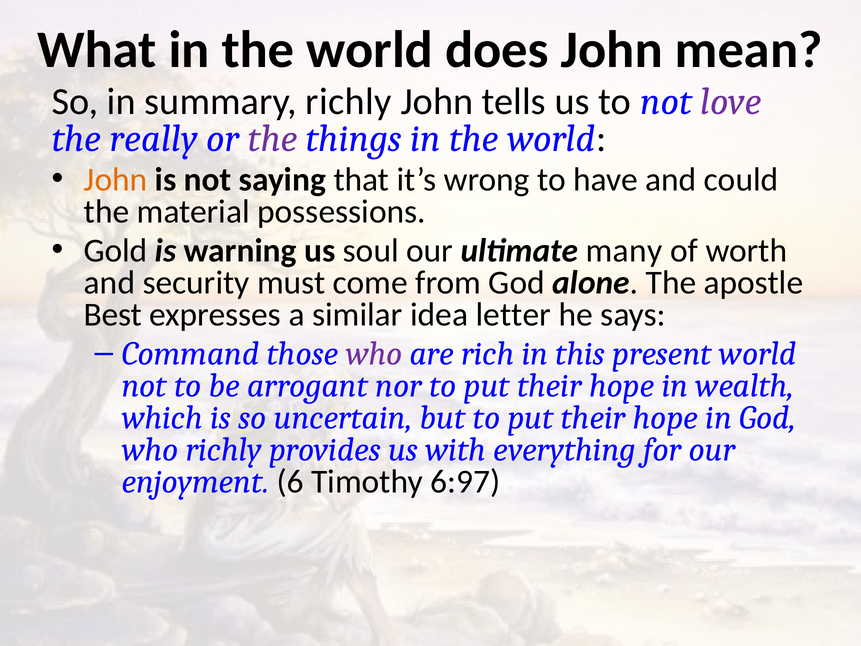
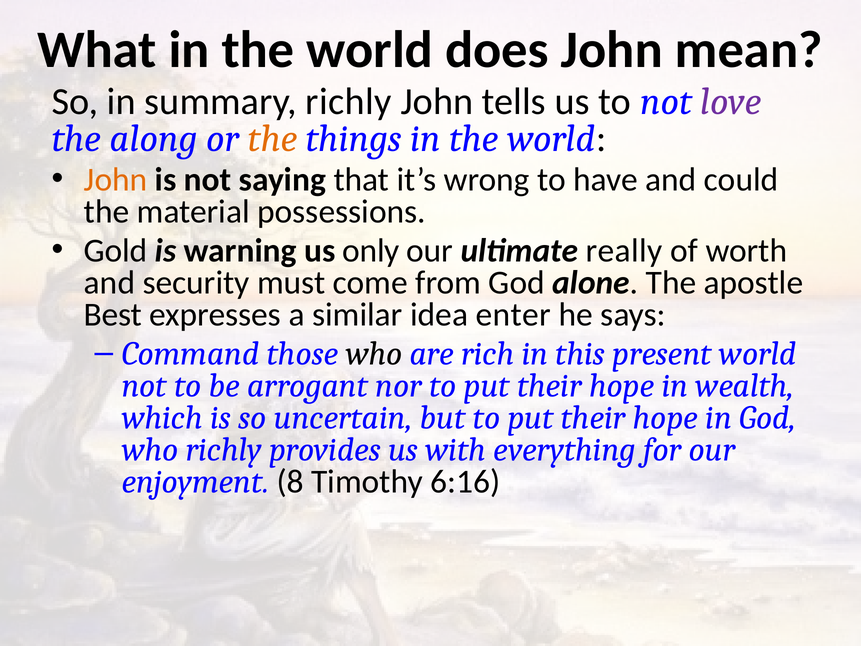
really: really -> along (154, 138)
the colour: purple -> orange (273, 138)
soul: soul -> only (371, 251)
many: many -> really (624, 251)
letter: letter -> enter (513, 315)
who colour: purple -> black (374, 353)
6: 6 -> 8 (290, 482)
6:97: 6:97 -> 6:16 (465, 482)
